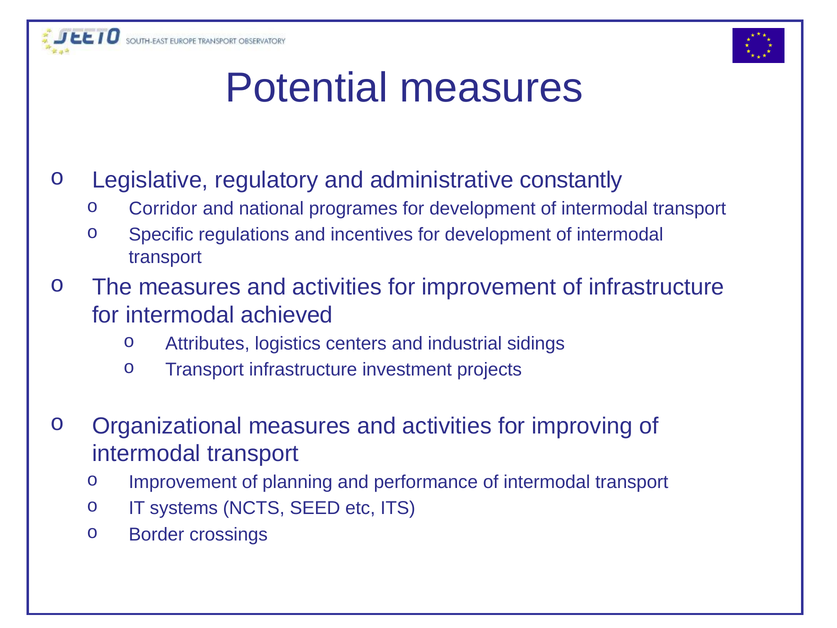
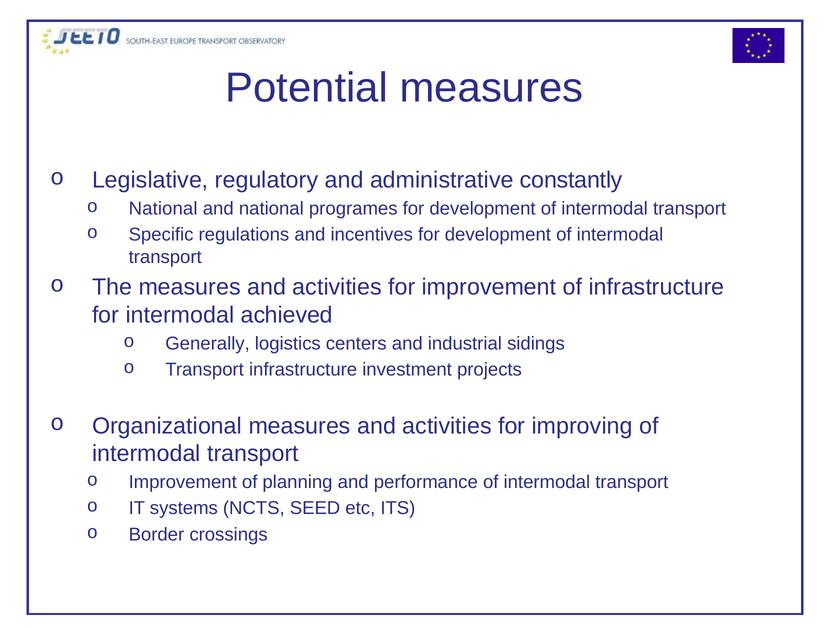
Corridor: Corridor -> National (163, 209)
Attributes: Attributes -> Generally (208, 344)
